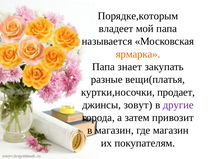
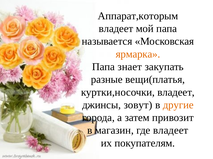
Порядке,которым: Порядке,которым -> Аппарат,которым (138, 16)
куртки,носочки продает: продает -> владеет (176, 93)
другие colour: purple -> orange (178, 105)
где магазин: магазин -> владеет (171, 131)
